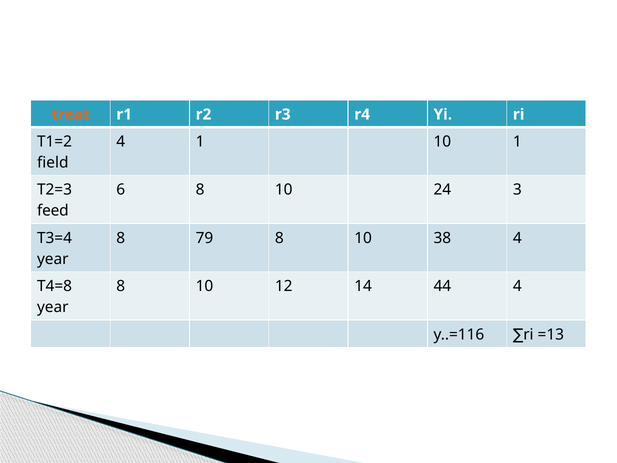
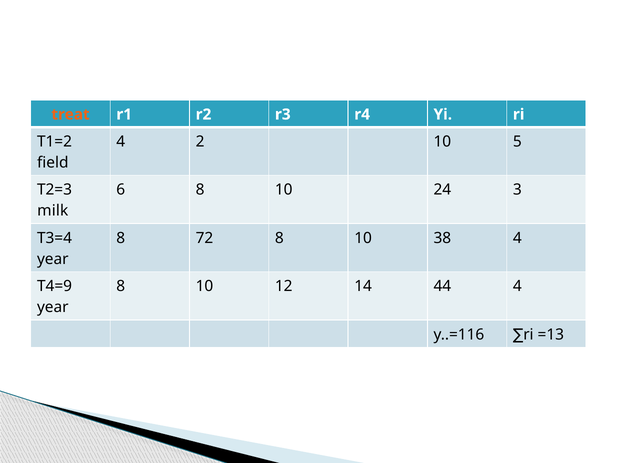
4 1: 1 -> 2 (200, 142)
10 1: 1 -> 5 (517, 142)
feed: feed -> milk (53, 211)
79: 79 -> 72 (204, 238)
T4=8: T4=8 -> T4=9 (55, 286)
